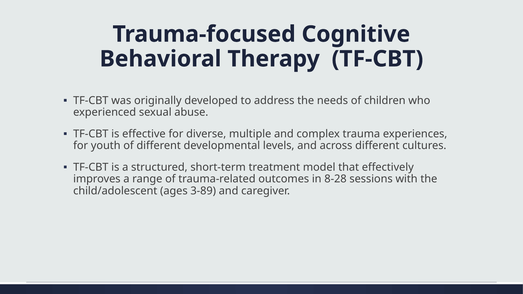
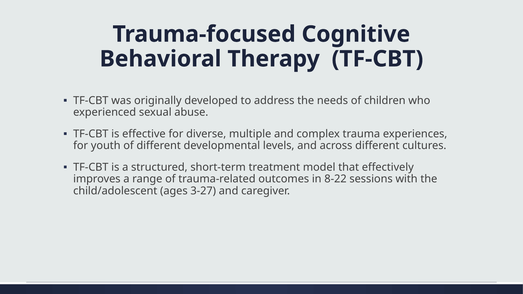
8-28: 8-28 -> 8-22 (335, 179)
3-89: 3-89 -> 3-27 (203, 191)
